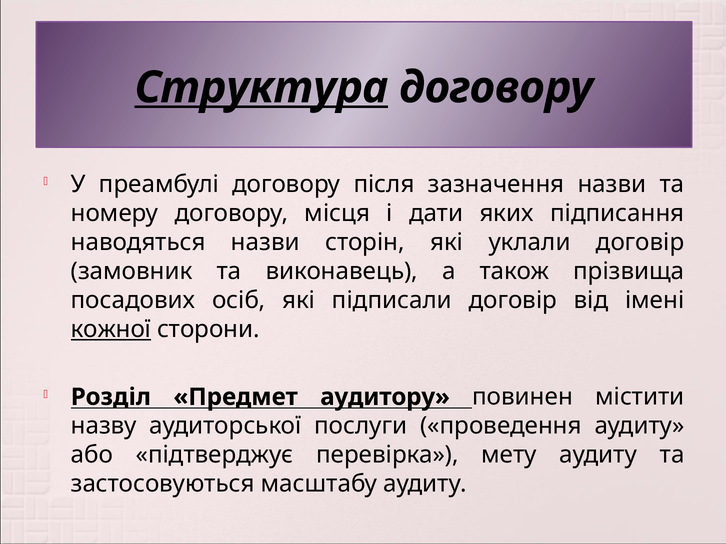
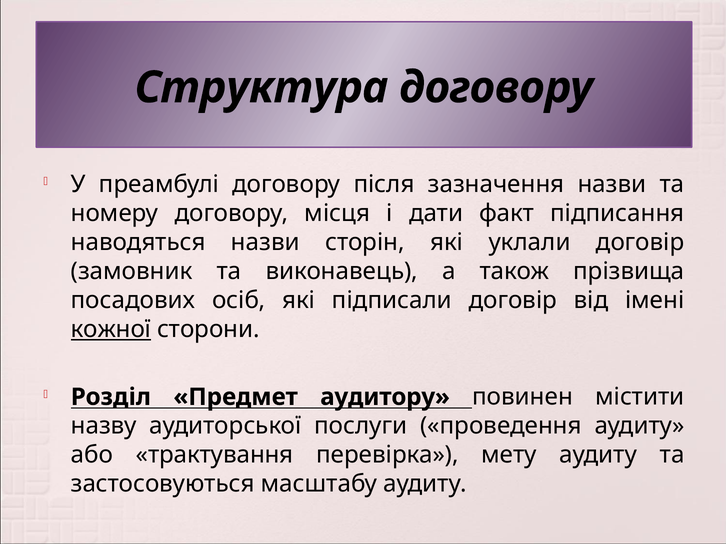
Структура underline: present -> none (261, 88)
яких: яких -> факт (507, 213)
підтверджує: підтверджує -> трактування (215, 455)
